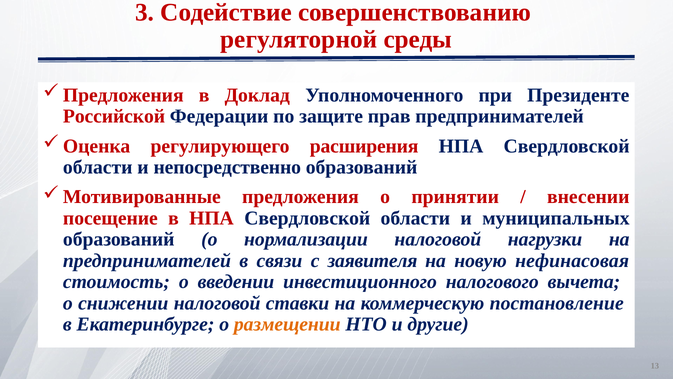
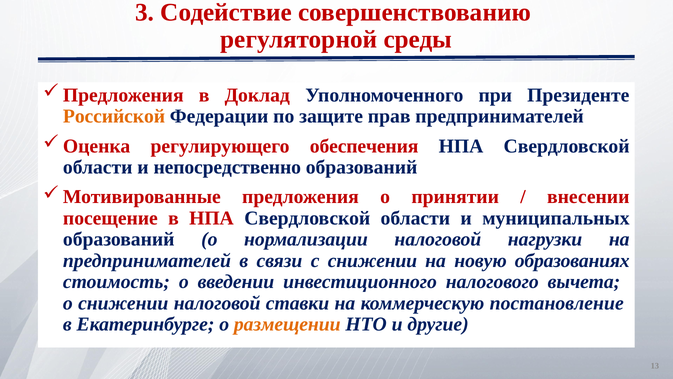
Российской colour: red -> orange (114, 116)
расширения: расширения -> обеспечения (364, 146)
с заявителя: заявителя -> снижении (372, 260)
нефинасовая: нефинасовая -> образованиях (572, 260)
